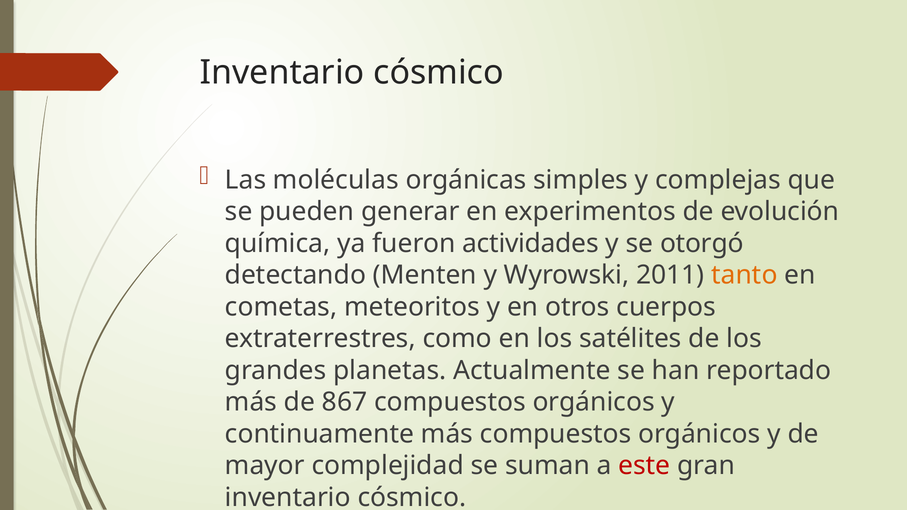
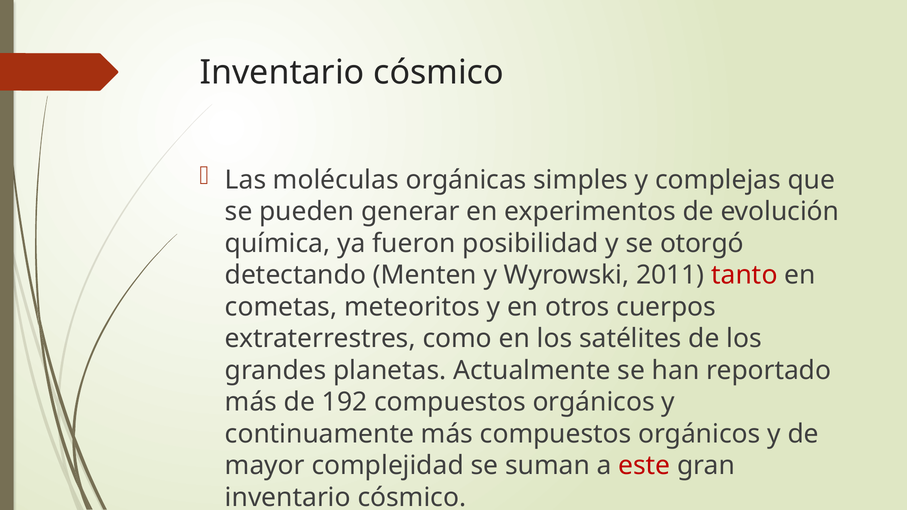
actividades: actividades -> posibilidad (530, 243)
tanto colour: orange -> red (744, 275)
867: 867 -> 192 (345, 402)
